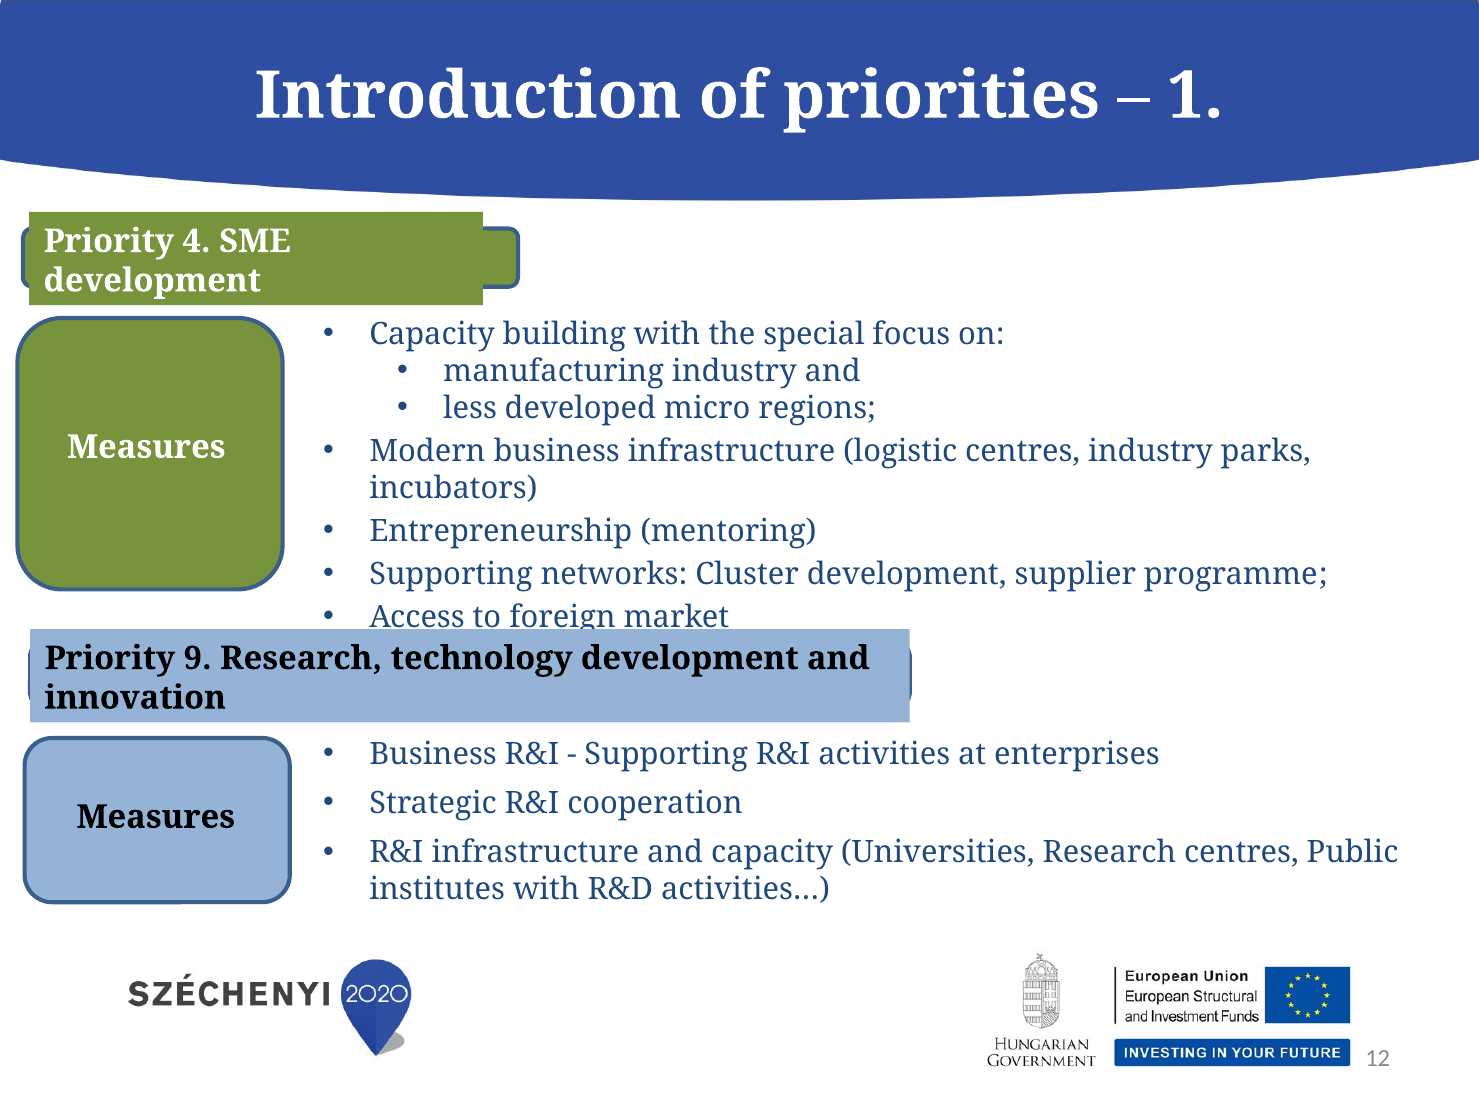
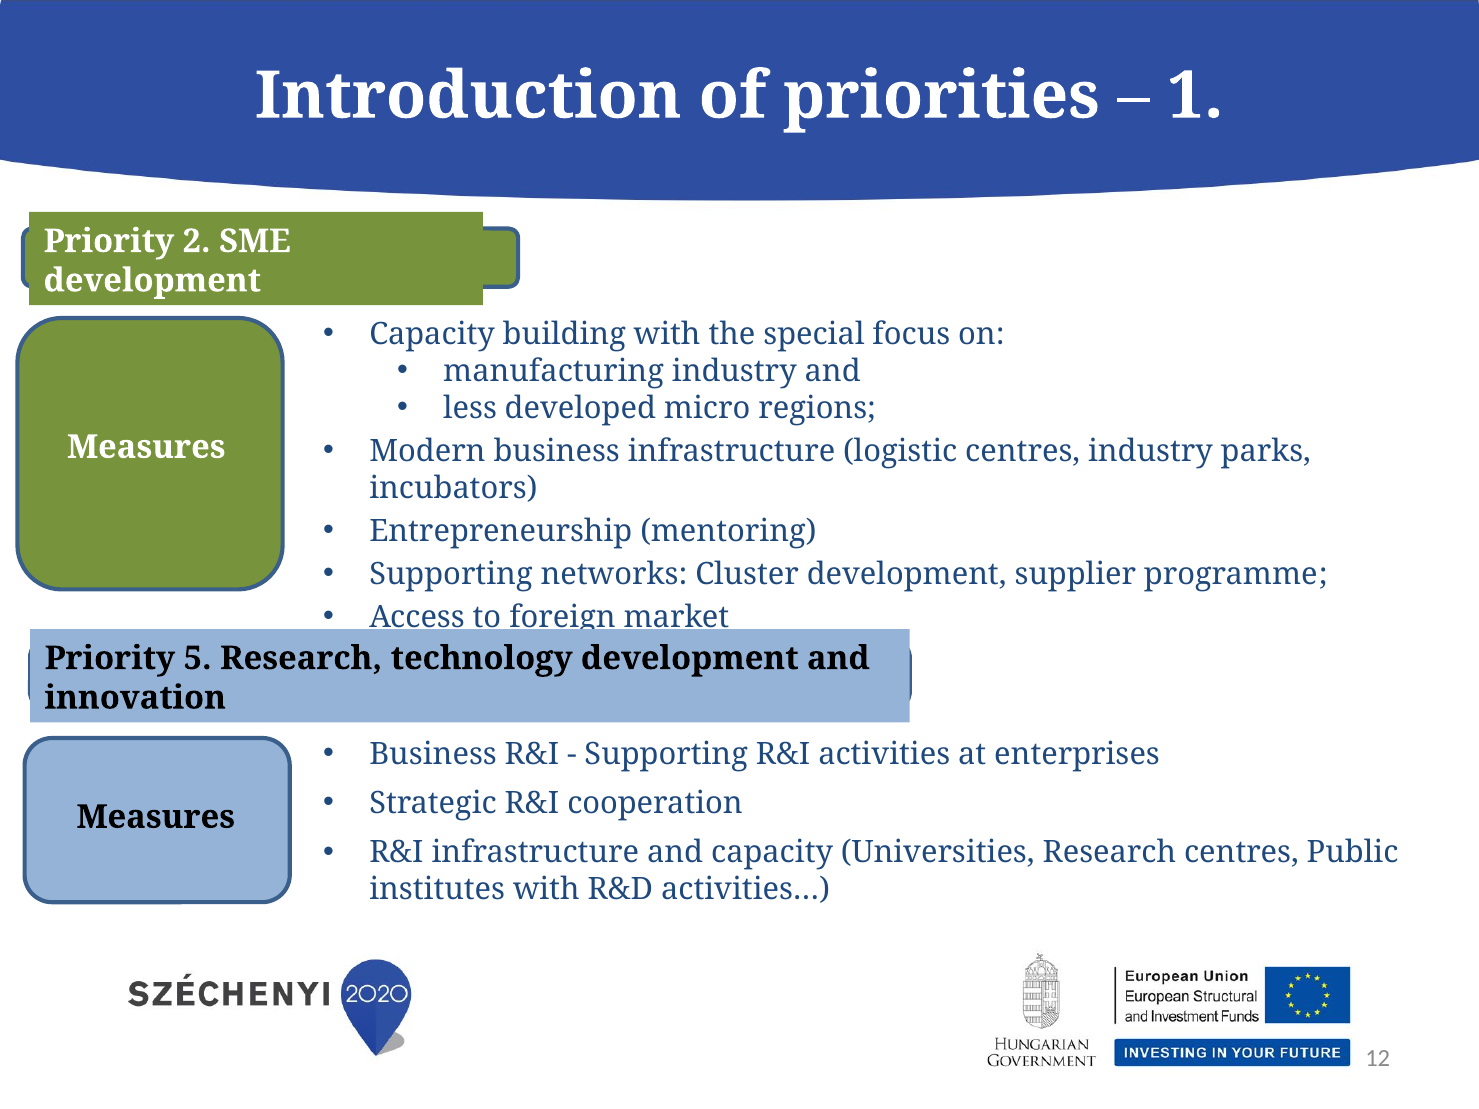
4: 4 -> 2 (197, 241)
9: 9 -> 5 (198, 658)
